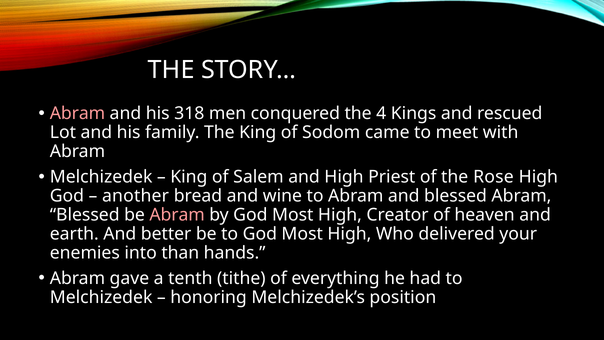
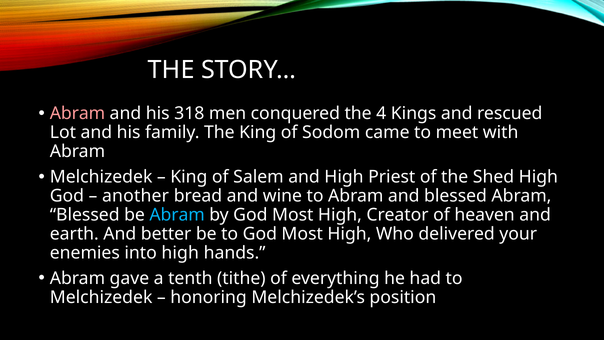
Rose: Rose -> Shed (494, 177)
Abram colour: pink -> light blue (177, 215)
into than: than -> high (180, 253)
